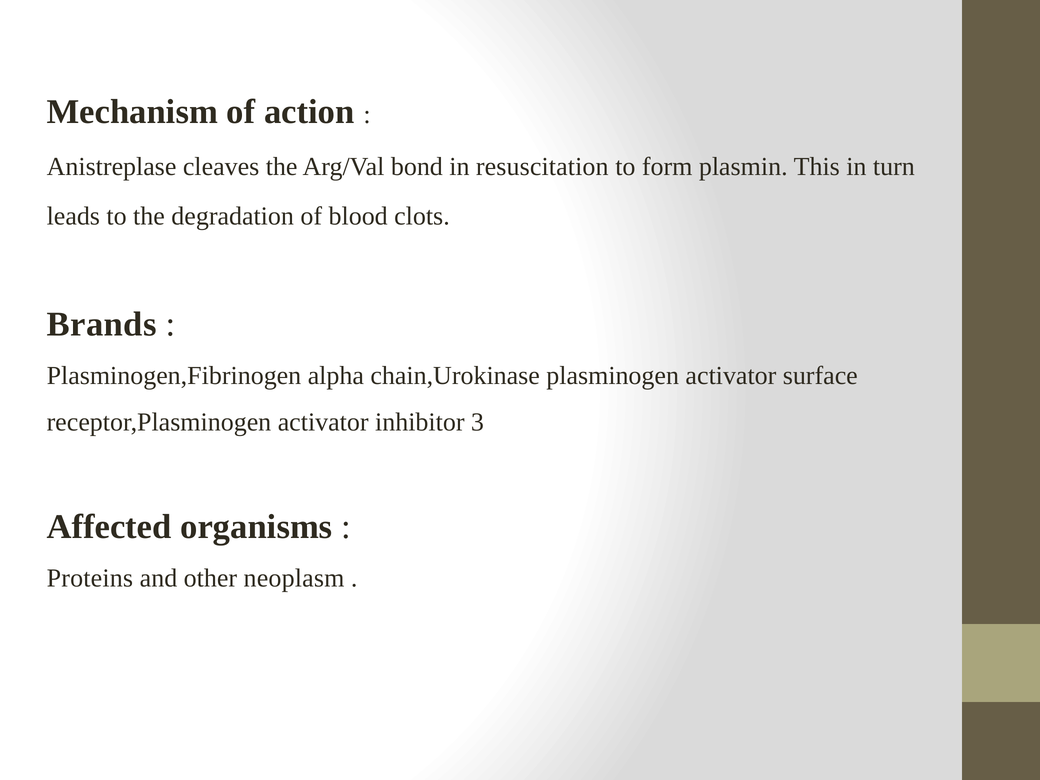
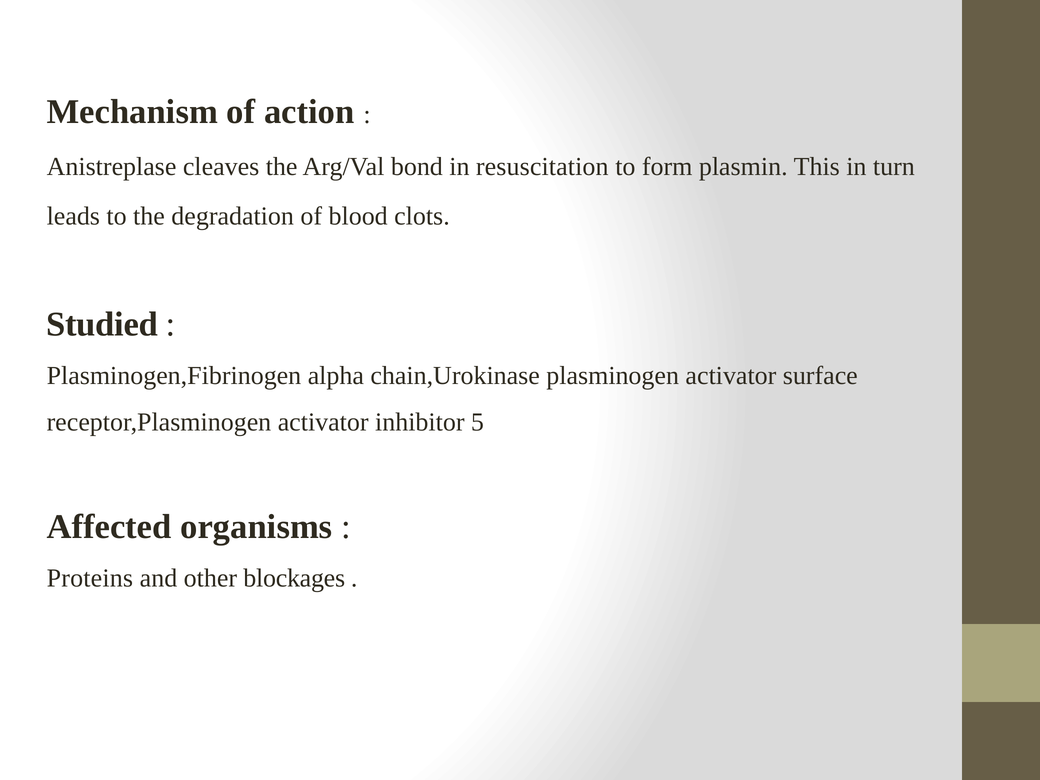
Brands: Brands -> Studied (102, 324)
3: 3 -> 5 (477, 422)
neoplasm: neoplasm -> blockages (294, 578)
